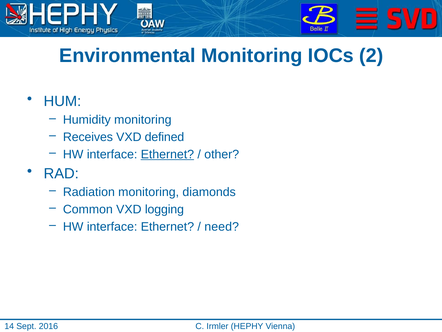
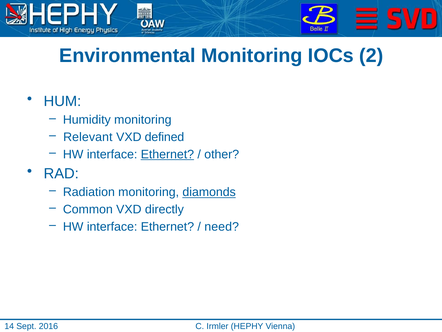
Receives: Receives -> Relevant (88, 137)
diamonds underline: none -> present (209, 192)
logging: logging -> directly (164, 209)
